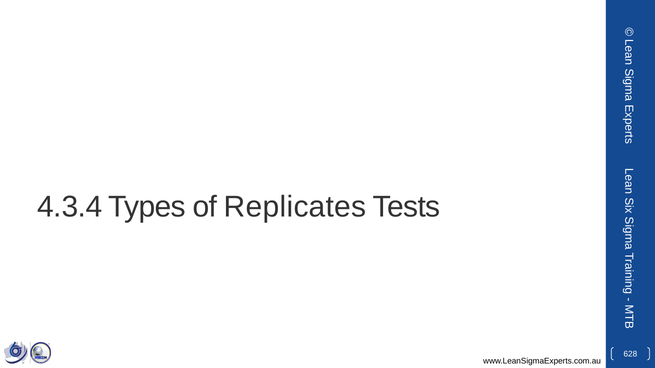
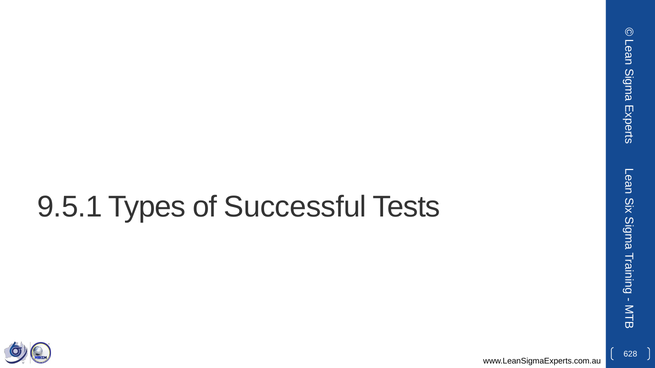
4.3.4: 4.3.4 -> 9.5.1 (70, 207)
Replicates: Replicates -> Successful (295, 207)
